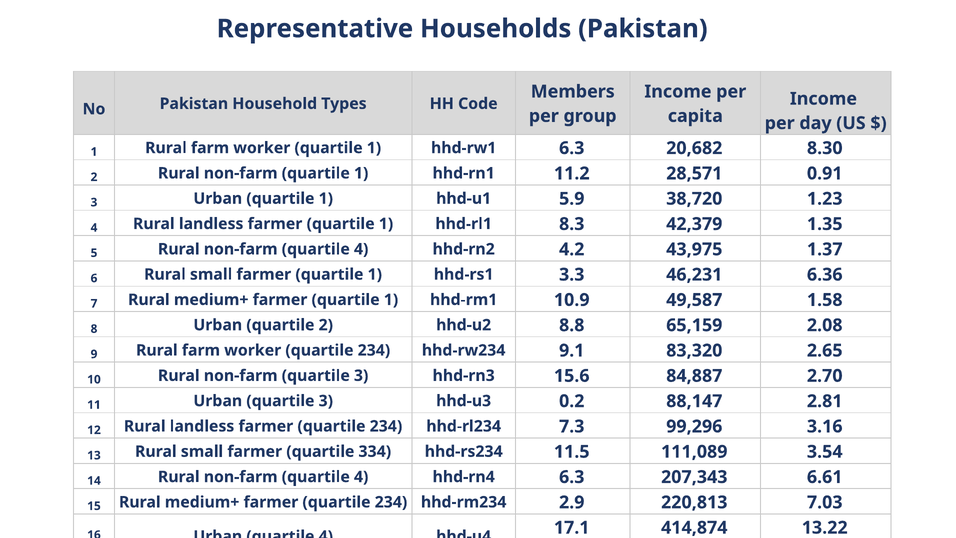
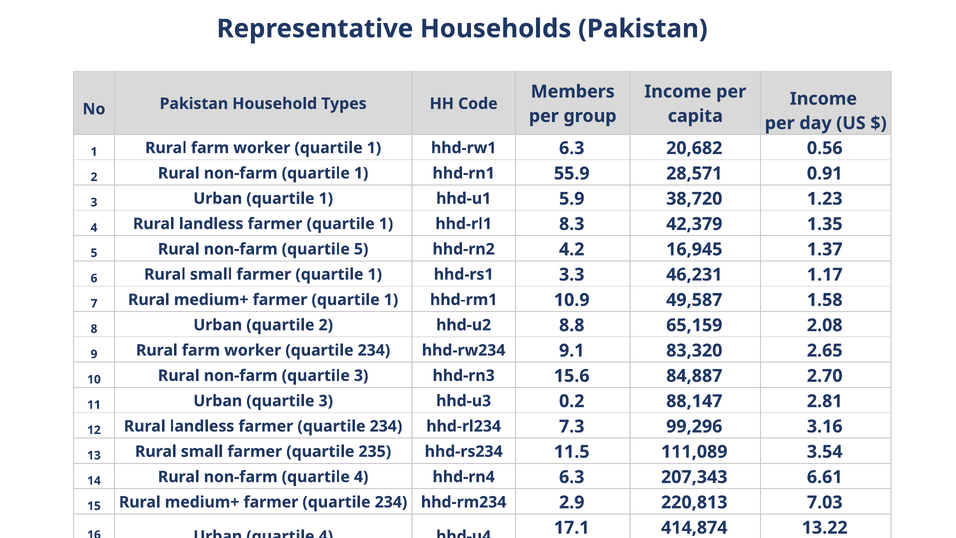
8.30: 8.30 -> 0.56 (825, 148)
11.2: 11.2 -> 55.9 (572, 173)
4: 4 -> 5 (361, 249)
43,975: 43,975 -> 16,945 (694, 249)
6.36: 6.36 -> 1.17 (825, 275)
334: 334 -> 235 (375, 451)
